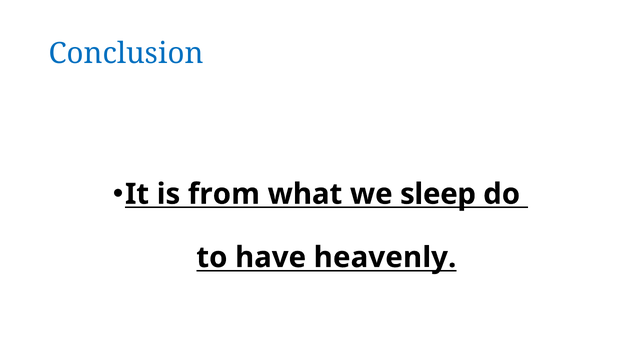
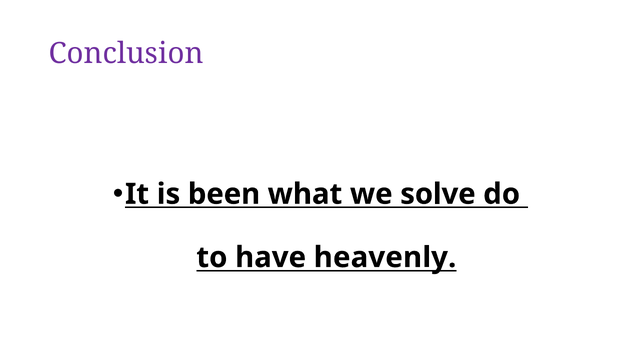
Conclusion colour: blue -> purple (126, 54)
from: from -> been (224, 194)
sleep: sleep -> solve (438, 194)
